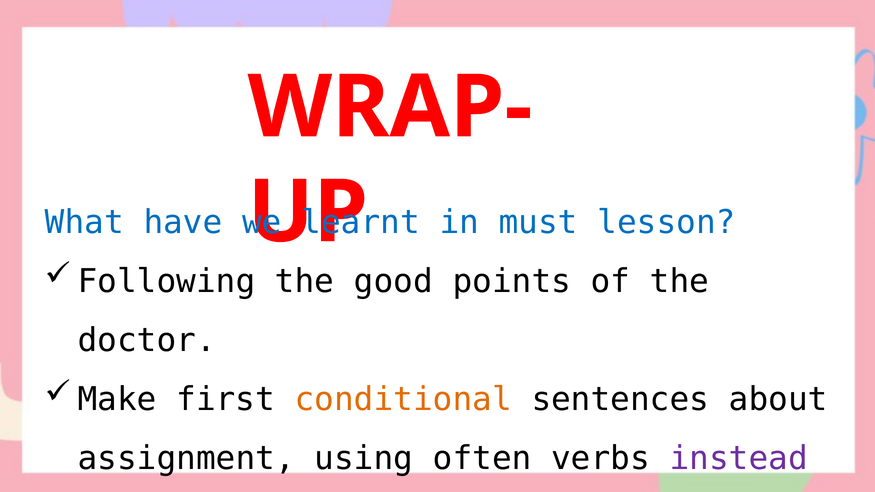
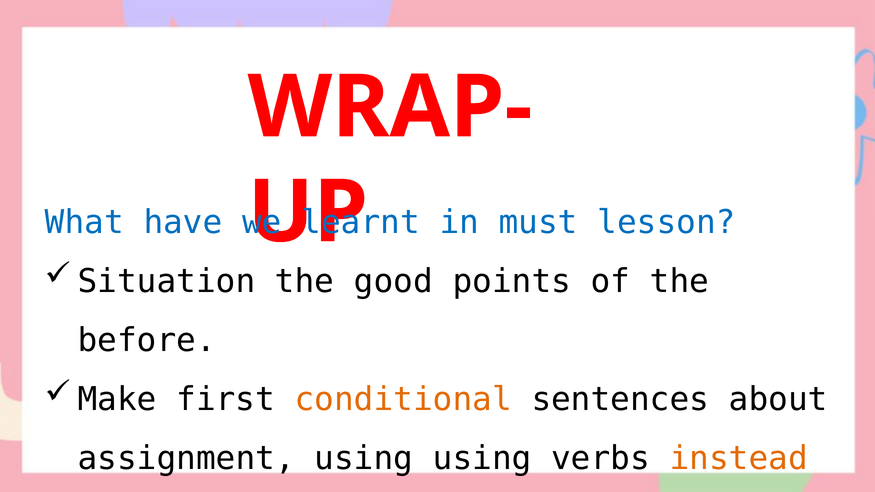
Following: Following -> Situation (166, 281)
doctor: doctor -> before (147, 340)
using often: often -> using (482, 459)
instead colour: purple -> orange (739, 459)
